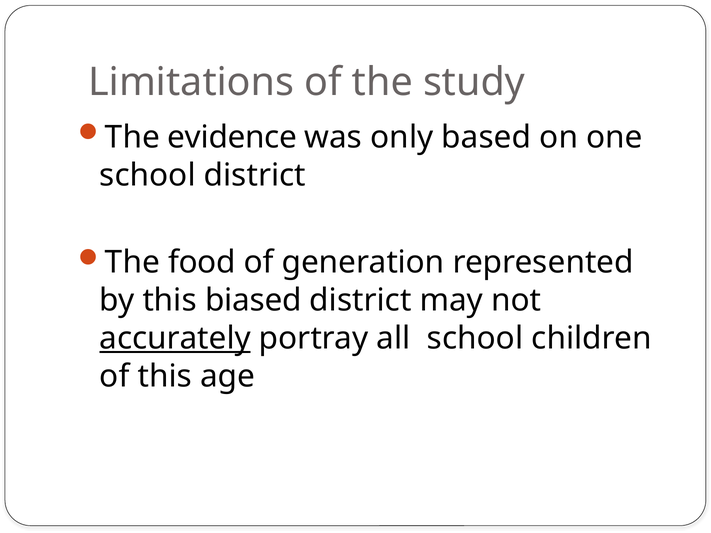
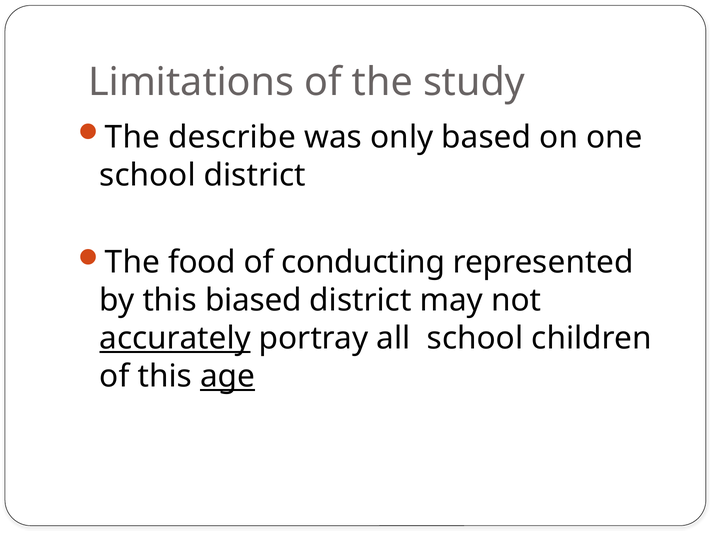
evidence: evidence -> describe (232, 137)
generation: generation -> conducting (363, 263)
age underline: none -> present (228, 377)
